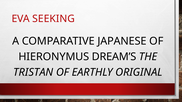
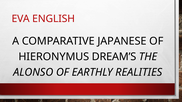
SEEKING: SEEKING -> ENGLISH (54, 19)
TRISTAN: TRISTAN -> ALONSO (33, 72)
ORIGINAL: ORIGINAL -> REALITIES (139, 72)
